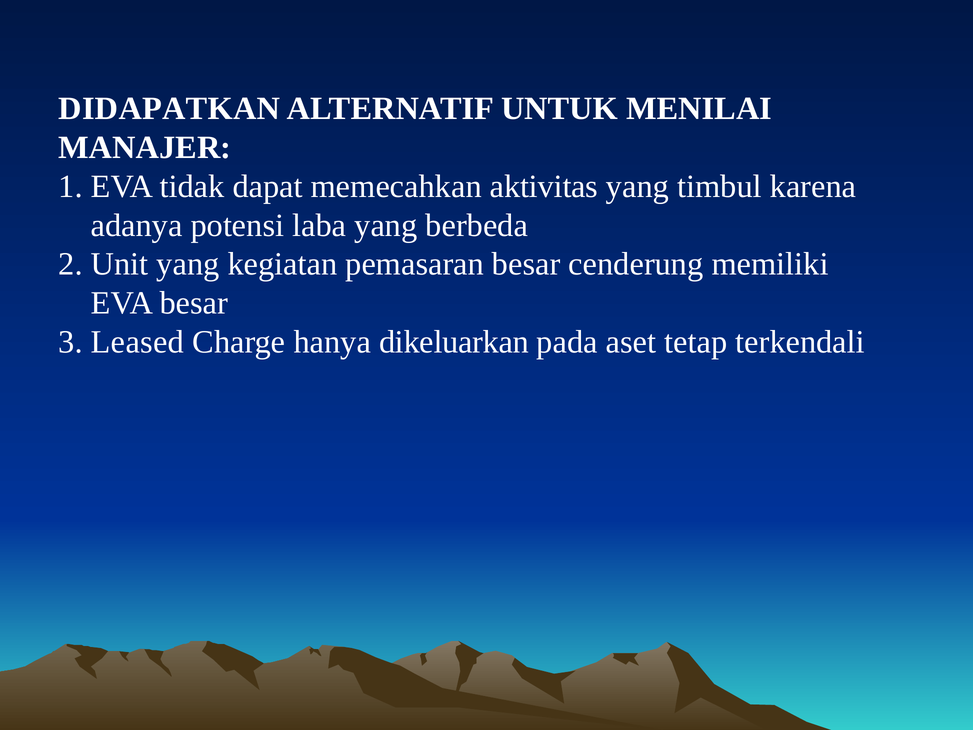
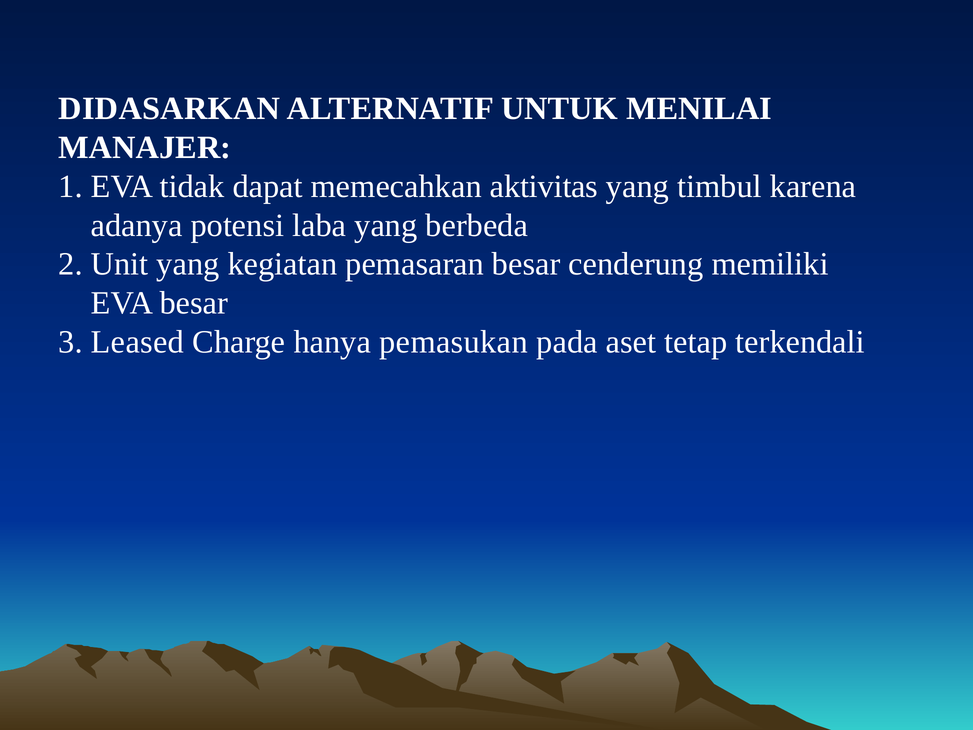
DIDAPATKAN: DIDAPATKAN -> DIDASARKAN (169, 108)
dikeluarkan: dikeluarkan -> pemasukan (454, 342)
